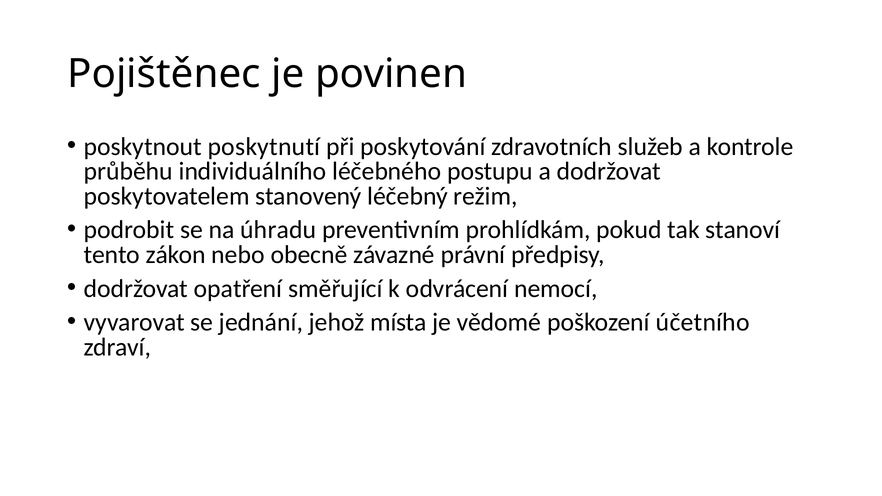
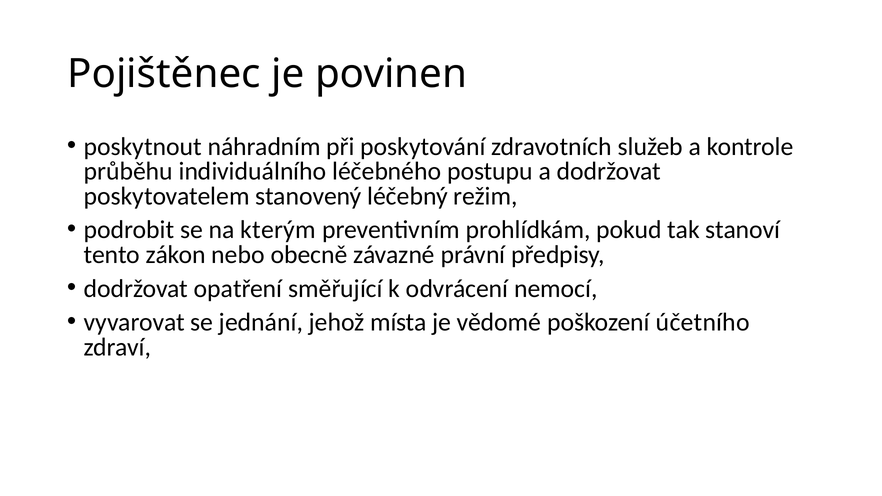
poskytnutí: poskytnutí -> náhradním (264, 147)
úhradu: úhradu -> kterým (278, 230)
